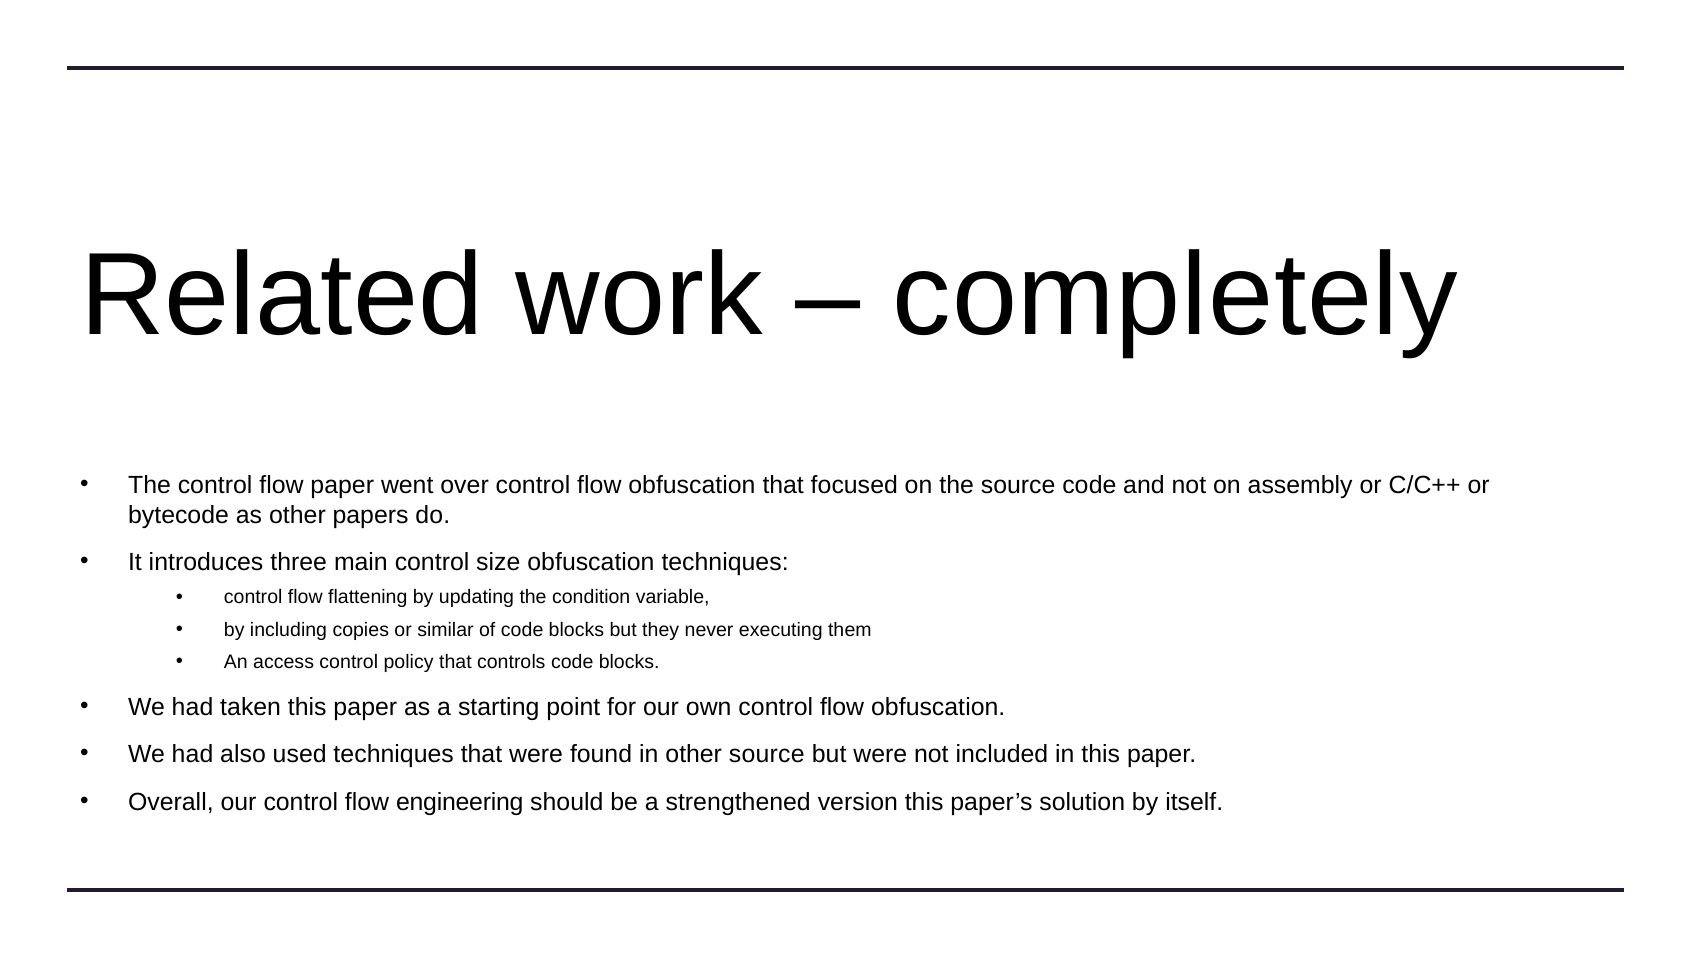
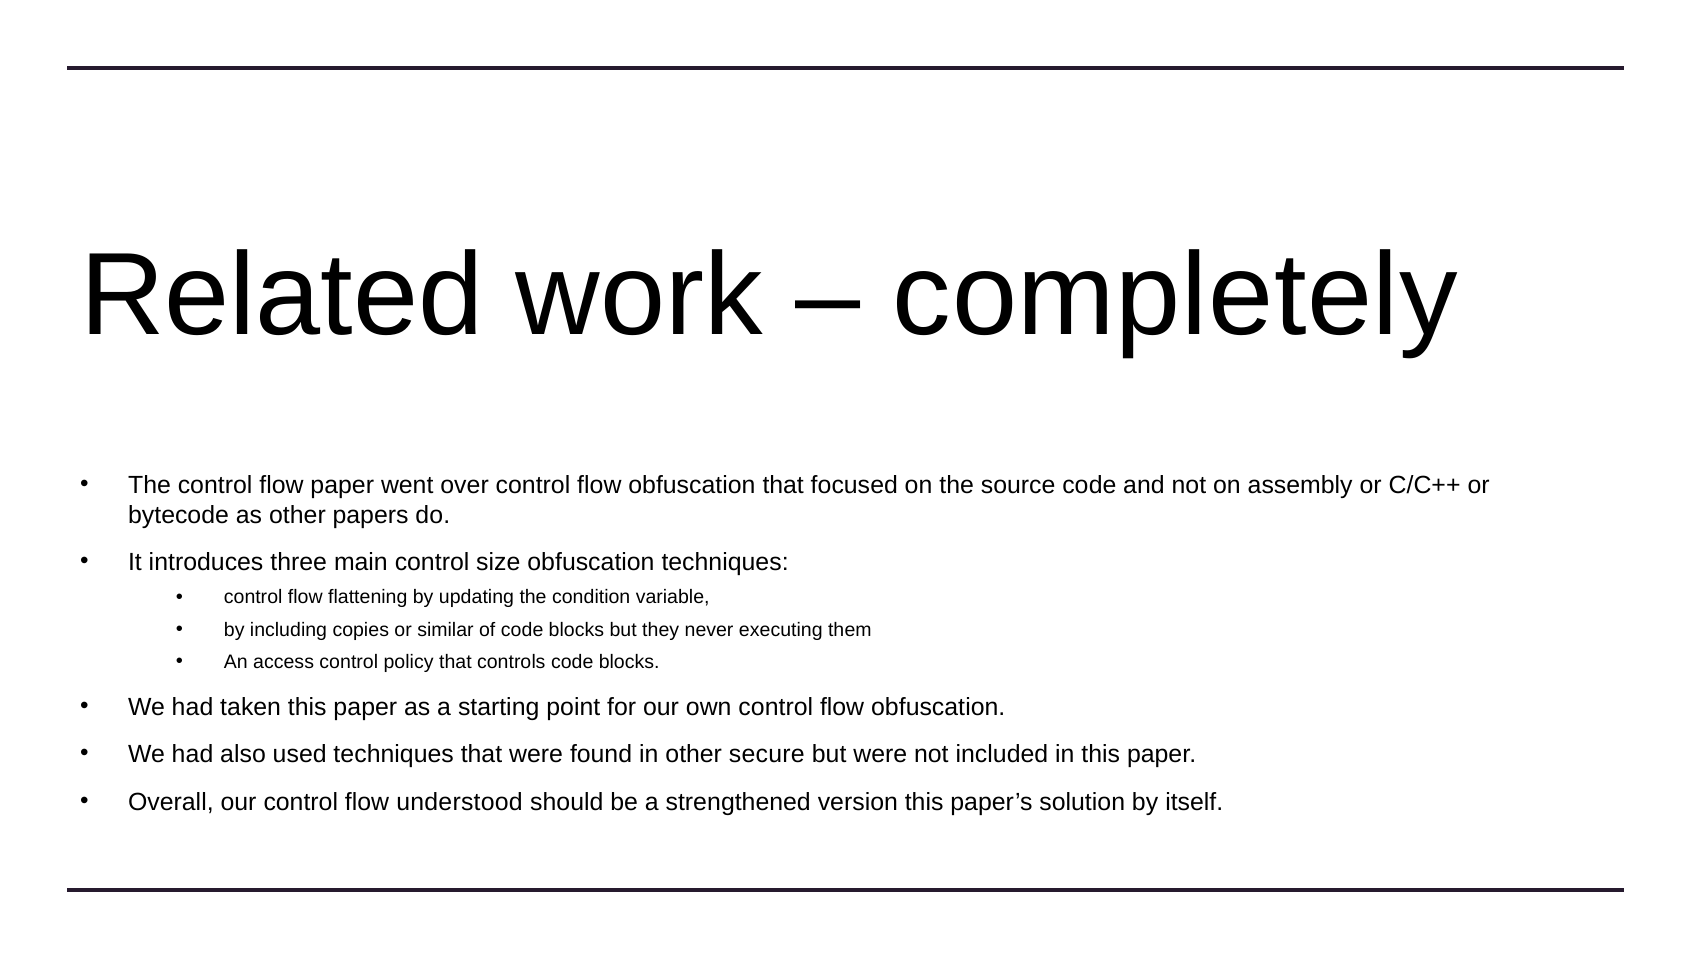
other source: source -> secure (767, 754)
engineering: engineering -> understood (460, 802)
